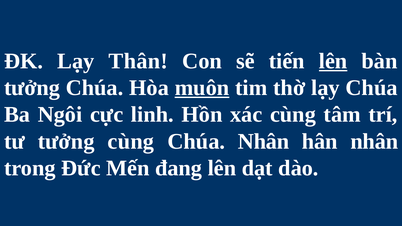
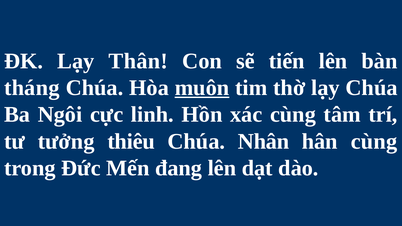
lên underline: present -> none (333, 61)
tưởng: tưởng -> tháng (32, 88)
tưởng cùng: cùng -> thiêu (131, 141)
hân nhân: nhân -> cùng (374, 141)
